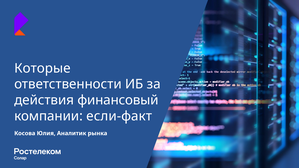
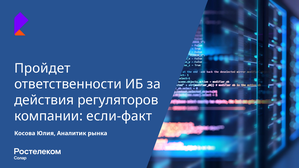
Которые: Которые -> Пройдет (42, 68)
финансовый: финансовый -> регуляторов (118, 100)
